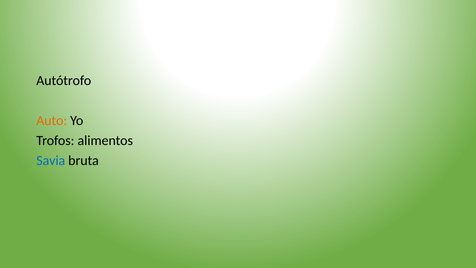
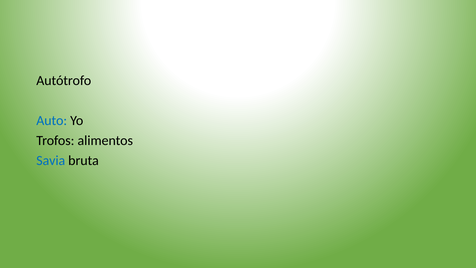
Auto colour: orange -> blue (52, 120)
